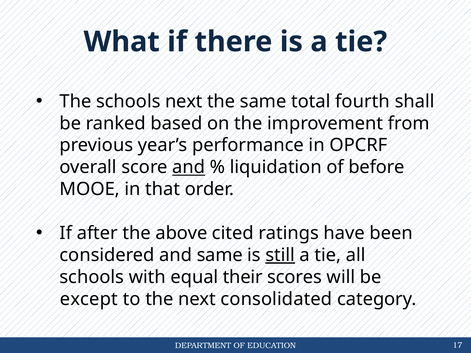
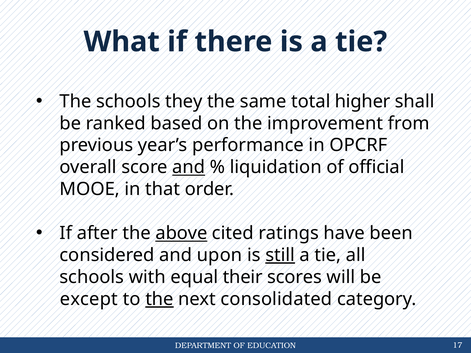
schools next: next -> they (184, 101)
fourth: fourth -> higher (363, 101)
before: before -> official (376, 167)
above underline: none -> present (181, 233)
and same: same -> upon (220, 255)
the underline: none -> present (159, 299)
